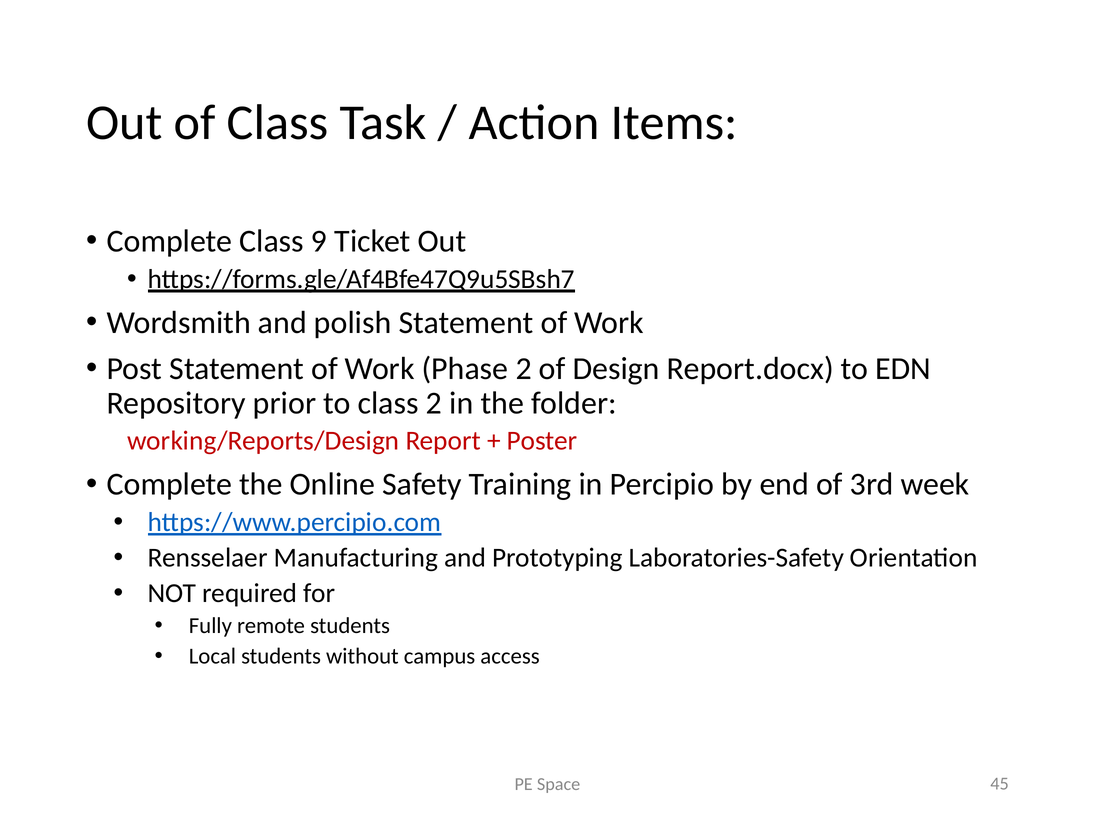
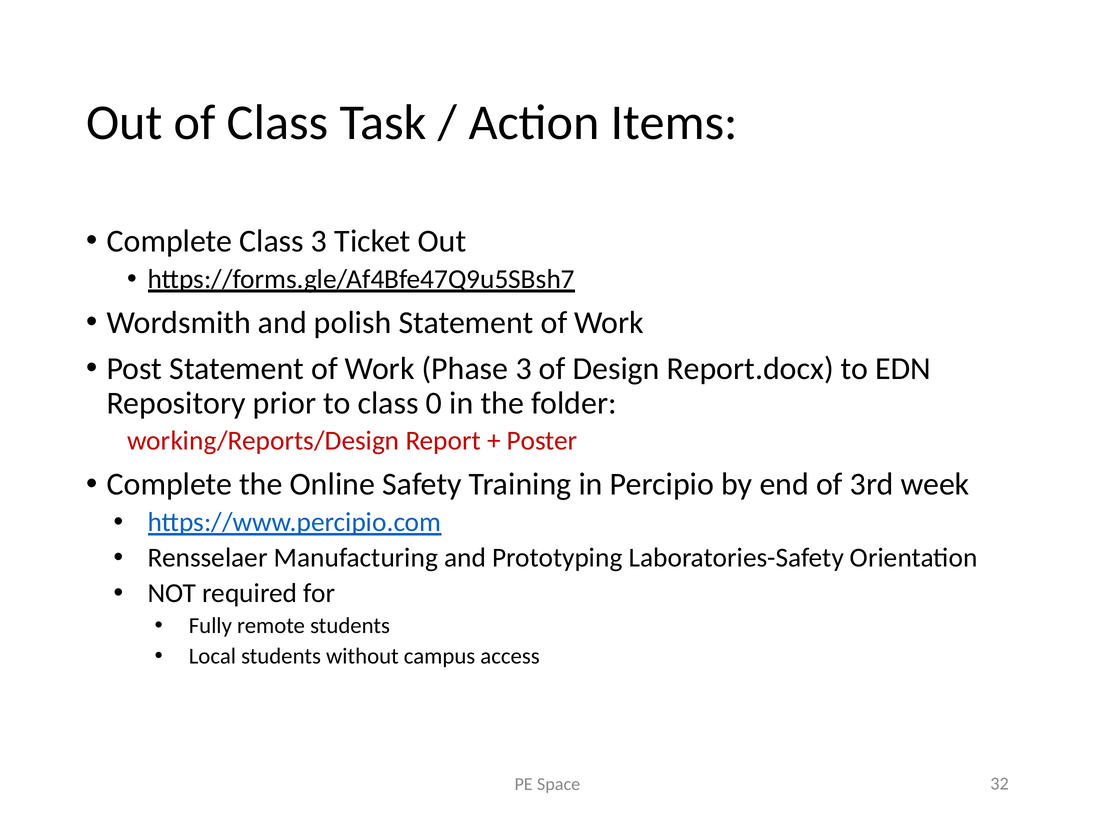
Class 9: 9 -> 3 (319, 241)
Phase 2: 2 -> 3 (524, 369)
class 2: 2 -> 0 (434, 403)
45: 45 -> 32 (1000, 784)
